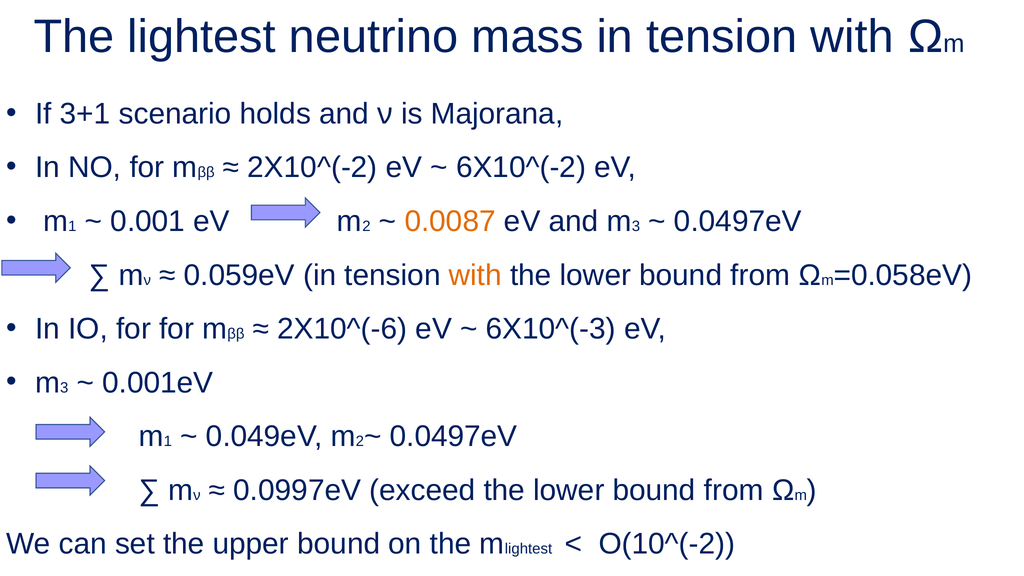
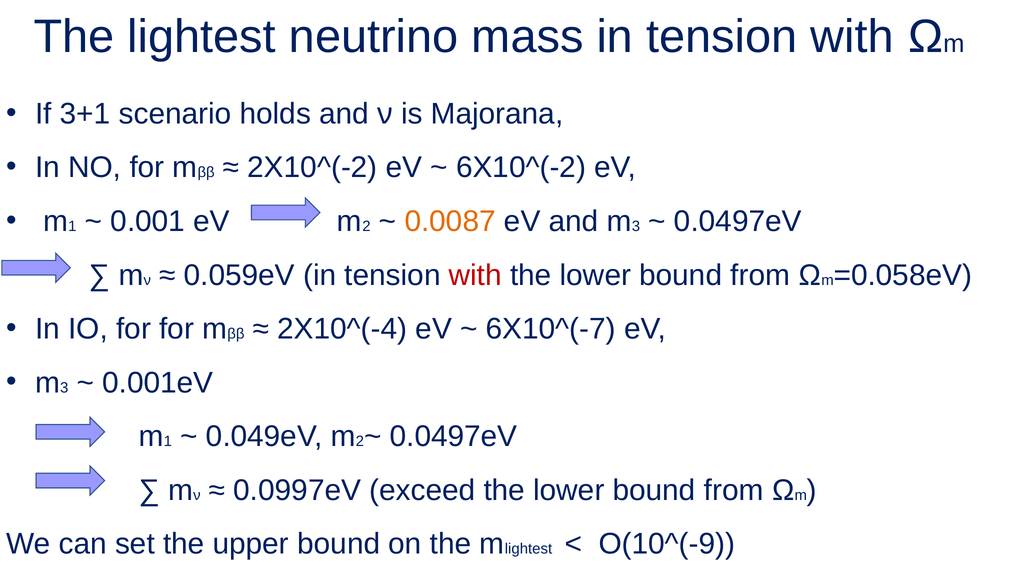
with colour: orange -> red (475, 275)
2X10^(-6: 2X10^(-6 -> 2X10^(-4 (342, 329)
6X10^(-3: 6X10^(-3 -> 6X10^(-7 (551, 329)
O(10^(-2: O(10^(-2 -> O(10^(-9 (667, 544)
